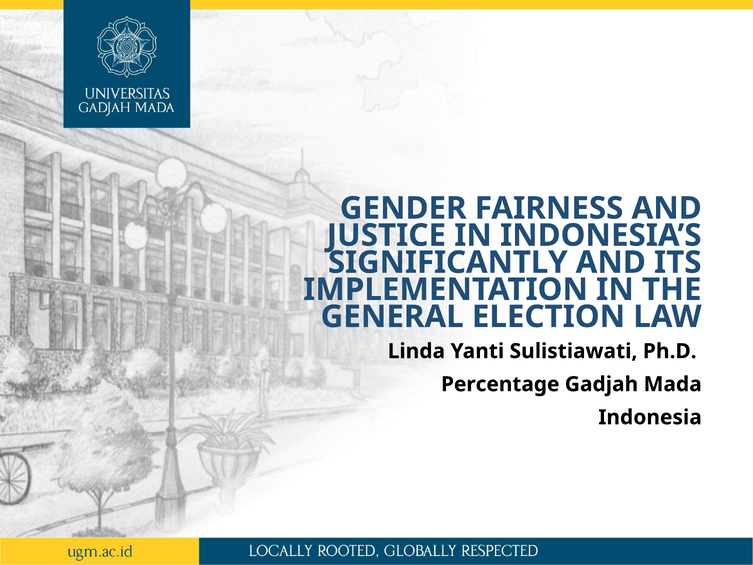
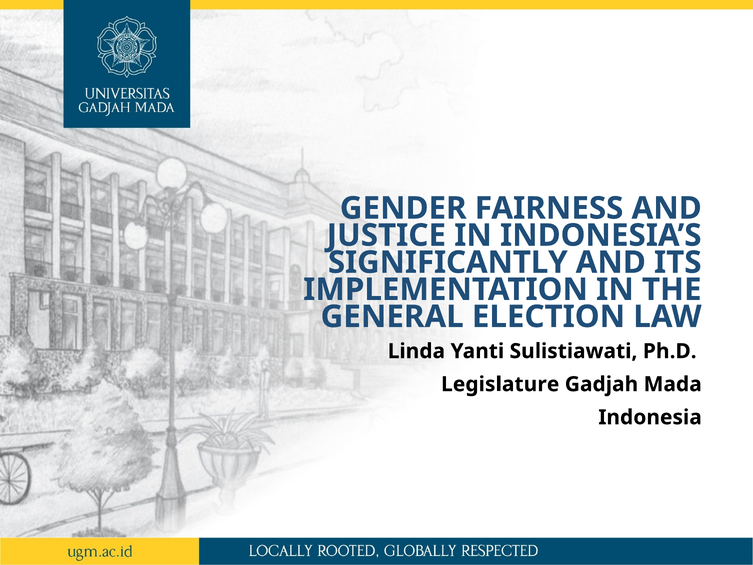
Percentage: Percentage -> Legislature (500, 384)
